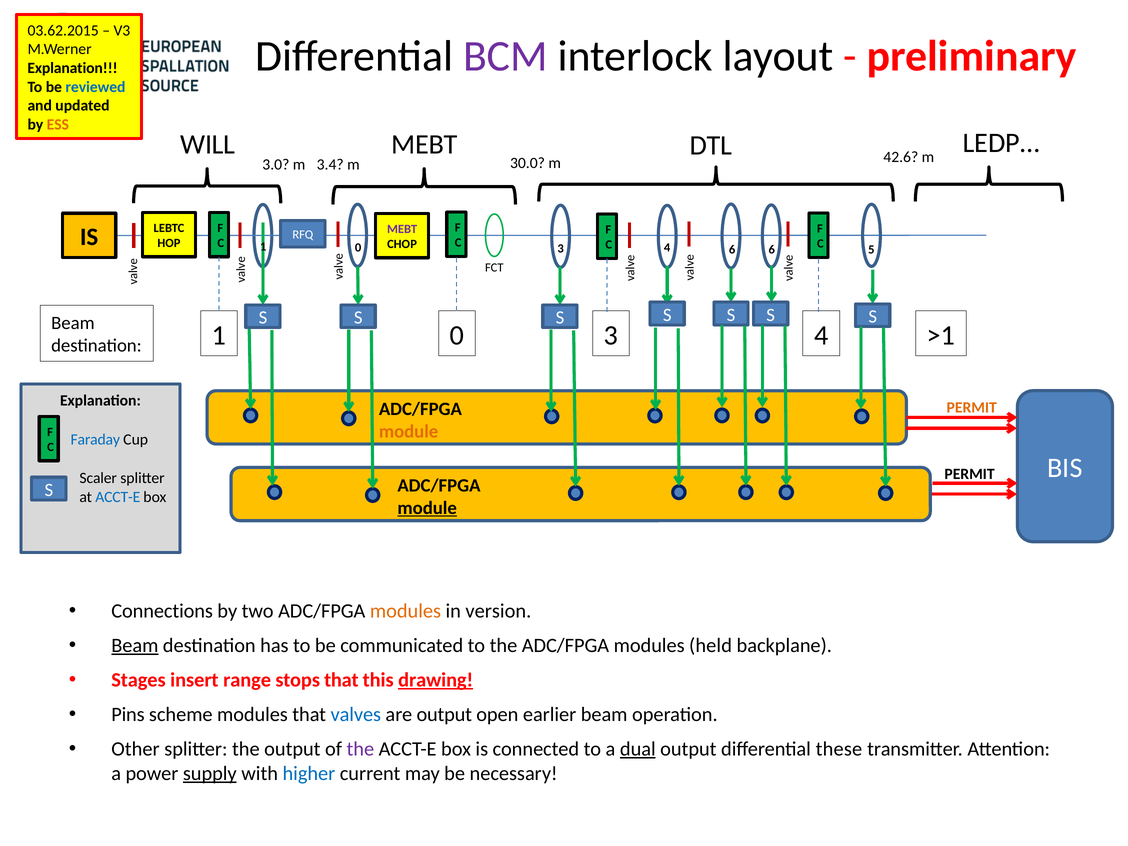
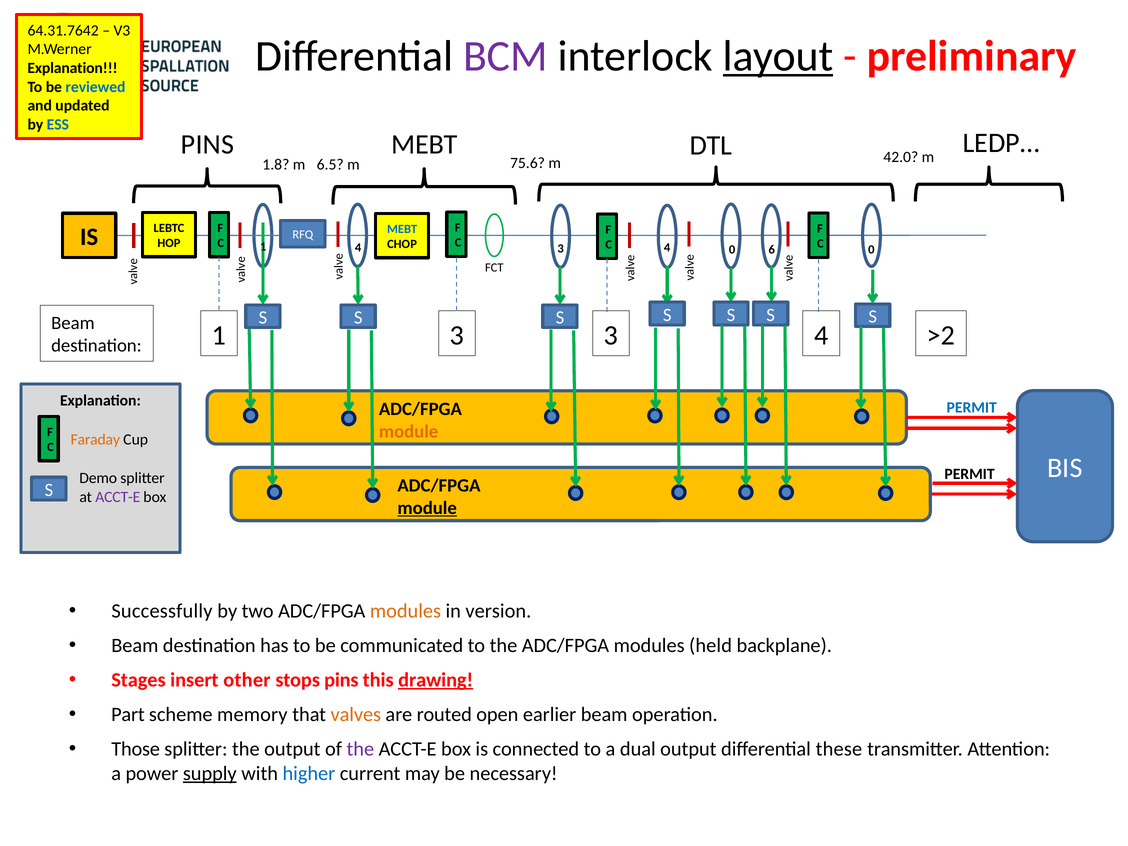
03.62.2015: 03.62.2015 -> 64.31.7642 (63, 30)
layout underline: none -> present (778, 56)
ESS colour: orange -> blue (58, 125)
WILL: WILL -> PINS (208, 145)
42.6: 42.6 -> 42.0 (901, 157)
3.0: 3.0 -> 1.8 (276, 165)
3.4: 3.4 -> 6.5 (330, 165)
30.0: 30.0 -> 75.6 (528, 163)
MEBT colour: purple -> blue (402, 229)
0: 0 -> 4 (358, 248)
4 6: 6 -> 0 (732, 249)
6 5: 5 -> 0 (871, 249)
0: 0 -> 3 (457, 335)
>1: >1 -> >2 (941, 335)
PERMIT colour: orange -> blue (972, 408)
Faraday colour: blue -> orange (95, 440)
Scaler: Scaler -> Demo (98, 478)
ACCT-E colour: blue -> purple (118, 497)
Connections: Connections -> Successfully (162, 611)
Beam underline: present -> none (135, 646)
range: range -> other (247, 680)
stops that: that -> pins (341, 680)
Pins: Pins -> Part (128, 715)
scheme modules: modules -> memory (252, 715)
valves colour: blue -> orange (356, 715)
are output: output -> routed (444, 715)
Other: Other -> Those (136, 749)
dual underline: present -> none (638, 749)
